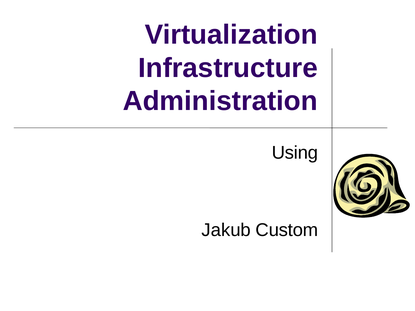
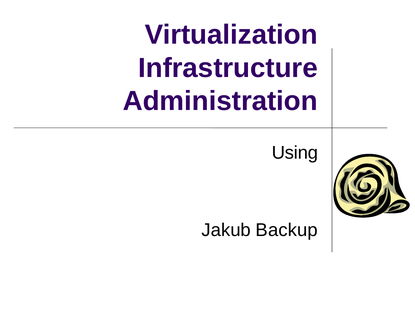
Custom: Custom -> Backup (287, 230)
